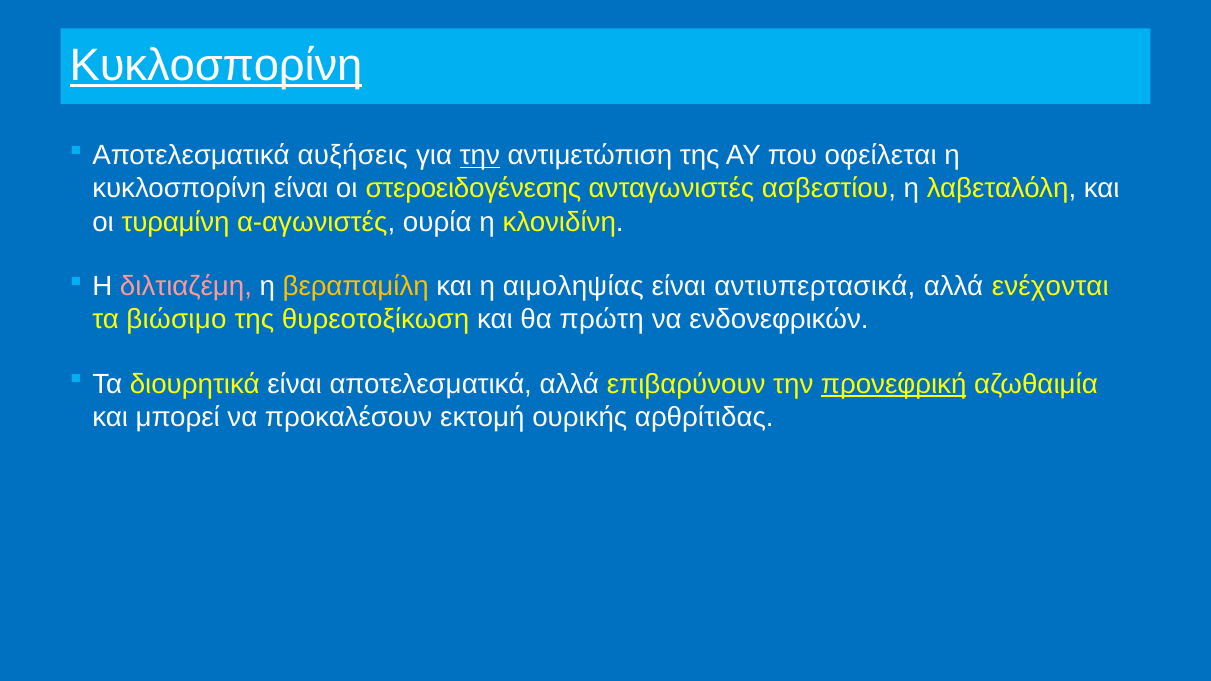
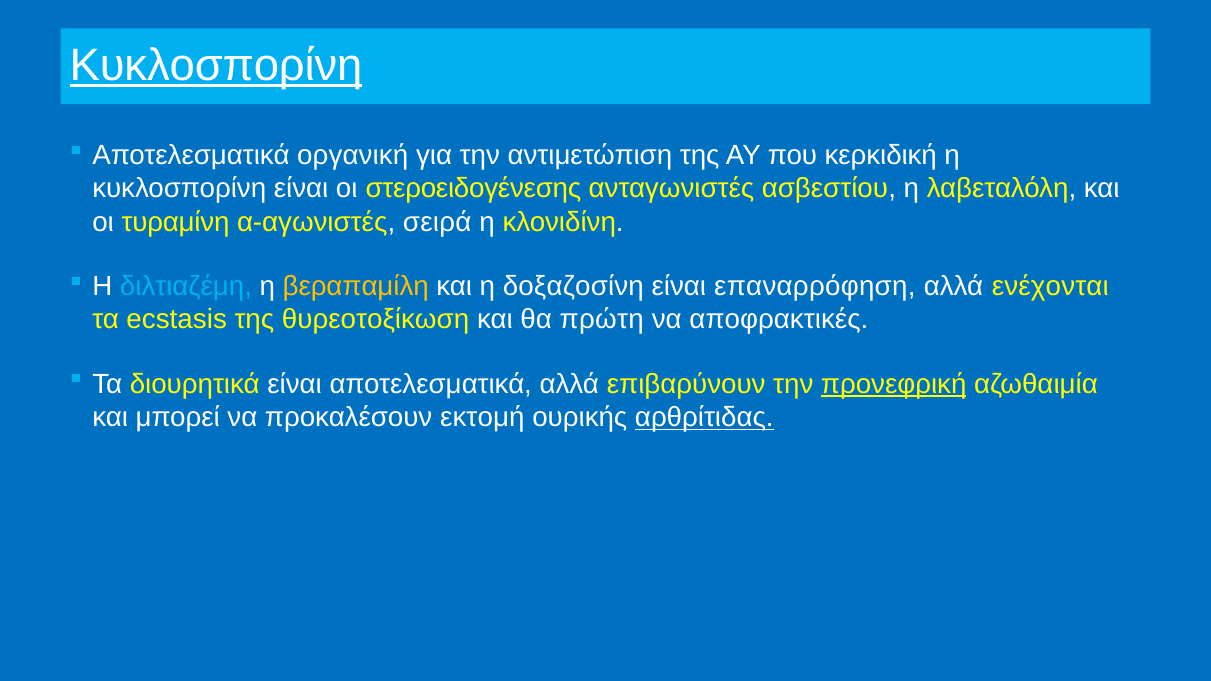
αυξήσεις: αυξήσεις -> οργανική (353, 156)
την underline: present -> none (480, 156)
οφείλεται: οφείλεται -> κερκιδική (881, 156)
ουρία: ουρία -> σειρά (437, 222)
διλτιαζέμη colour: pink -> light blue (186, 287)
αιμοληψίας: αιμοληψίας -> δοξαζοσίνη (573, 287)
αντιυπερτασικά: αντιυπερτασικά -> επαναρρόφηση (815, 287)
βιώσιμο: βιώσιμο -> ecstasis (177, 320)
ενδονεφρικών: ενδονεφρικών -> αποφρακτικές (779, 320)
αρθρίτιδας underline: none -> present (704, 418)
